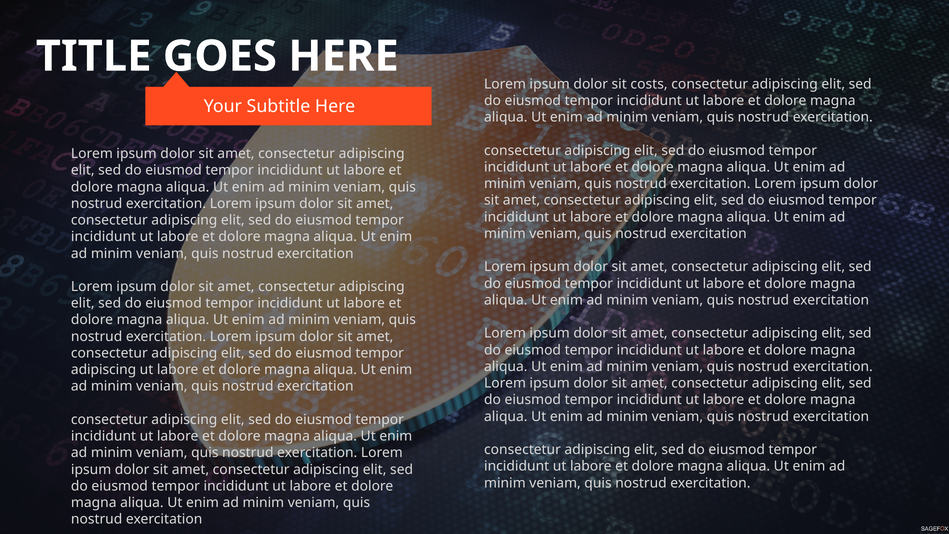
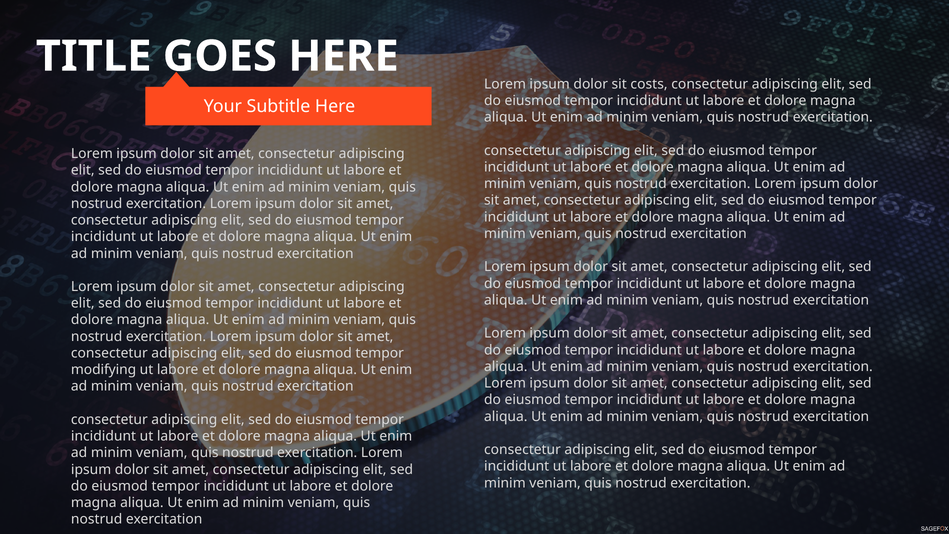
adipiscing: adipiscing -> modifying (104, 370)
